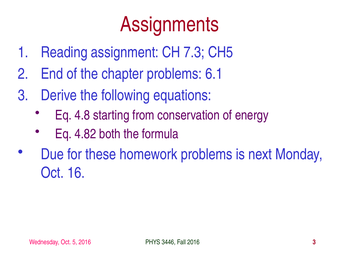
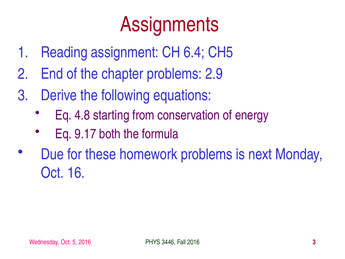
7.3: 7.3 -> 6.4 (194, 52)
6.1: 6.1 -> 2.9 (214, 74)
4.82: 4.82 -> 9.17 (85, 134)
